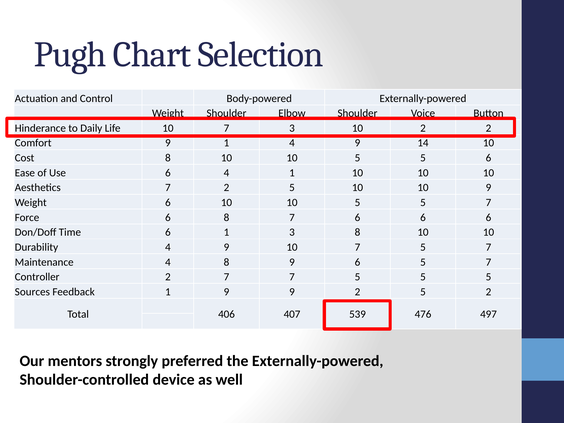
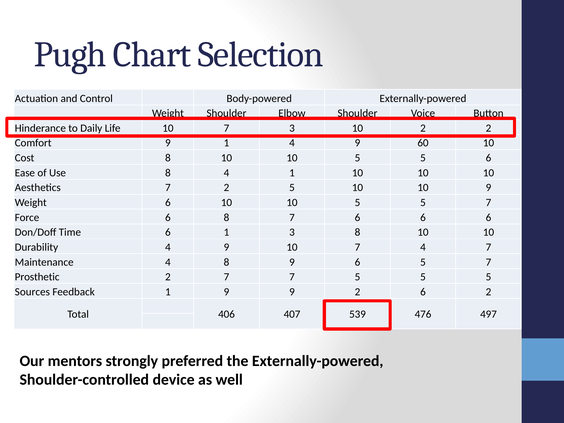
14: 14 -> 60 (423, 143)
Use 6: 6 -> 8 (168, 173)
10 7 5: 5 -> 4 (423, 247)
Controller: Controller -> Prosthetic (37, 277)
9 2 5: 5 -> 6 (423, 292)
